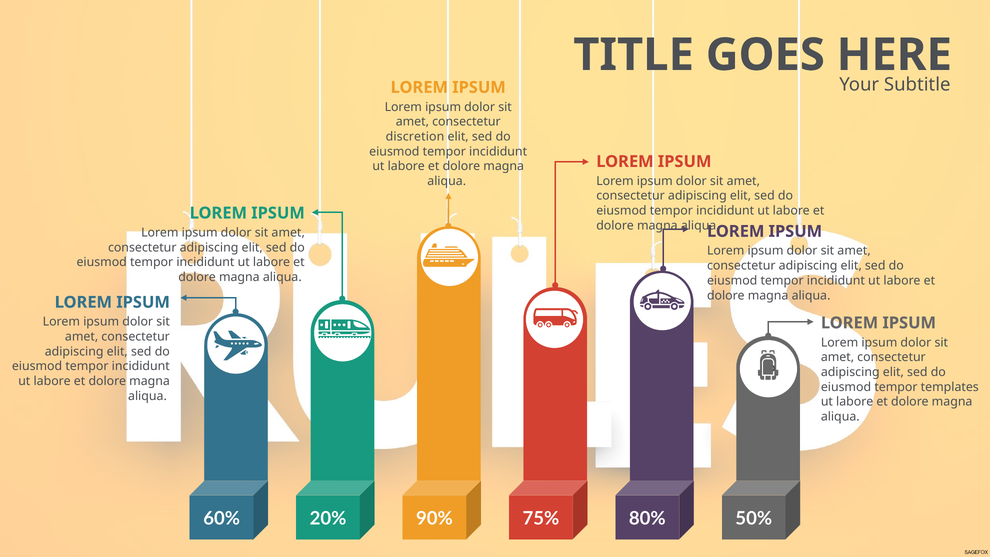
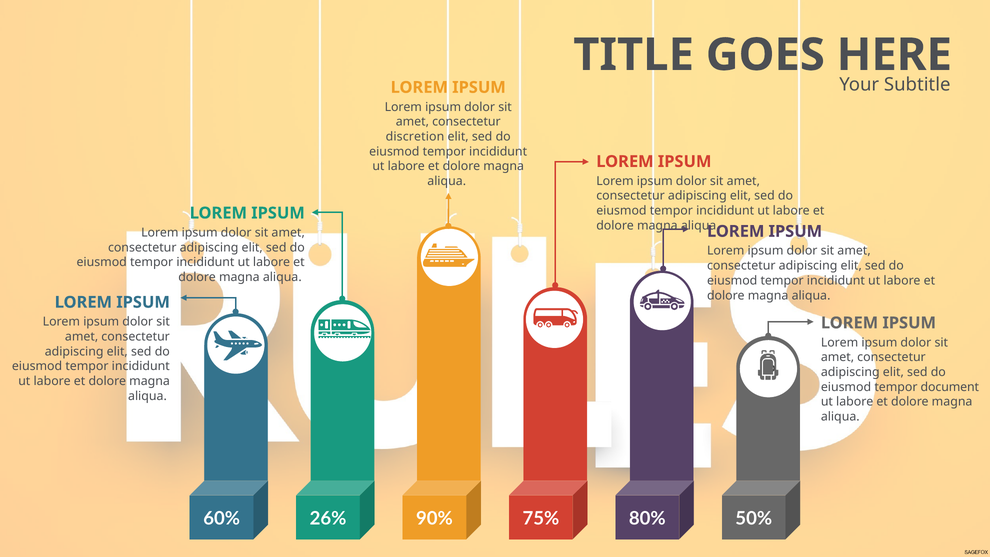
templates: templates -> document (950, 387)
20%: 20% -> 26% (328, 518)
